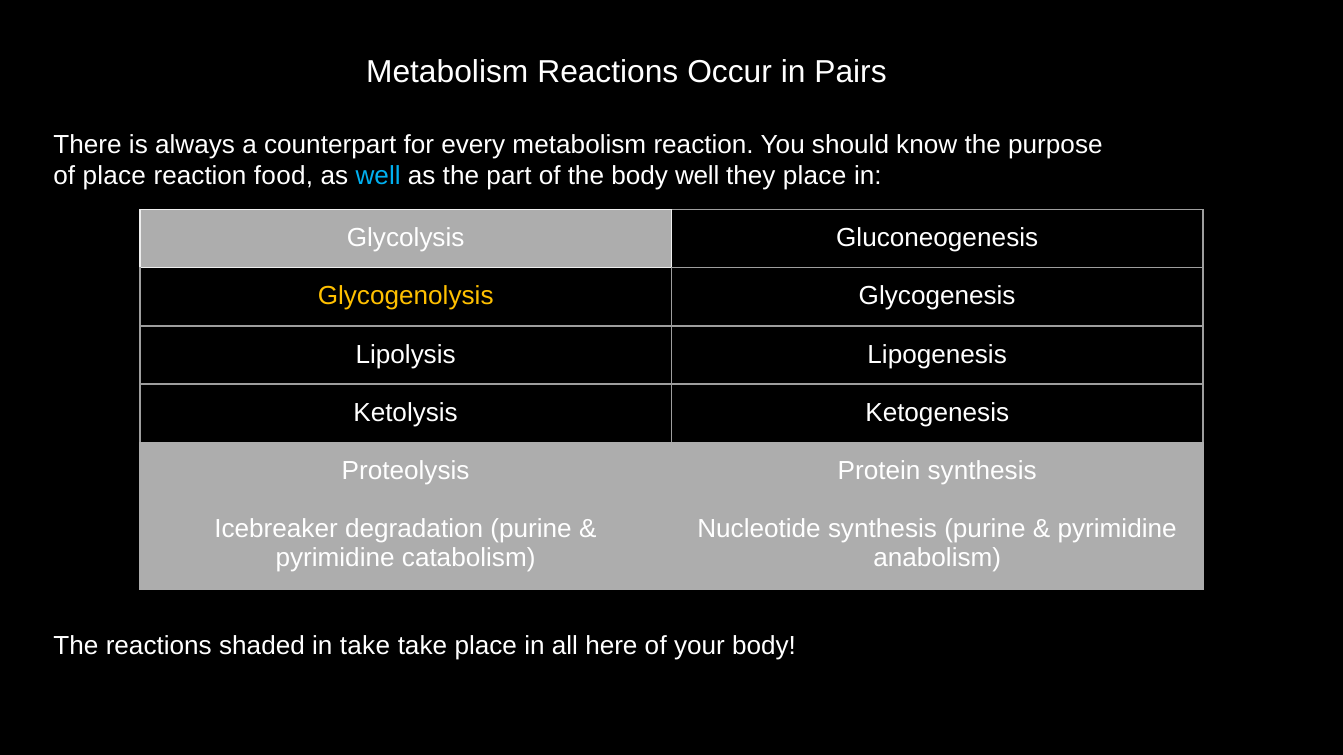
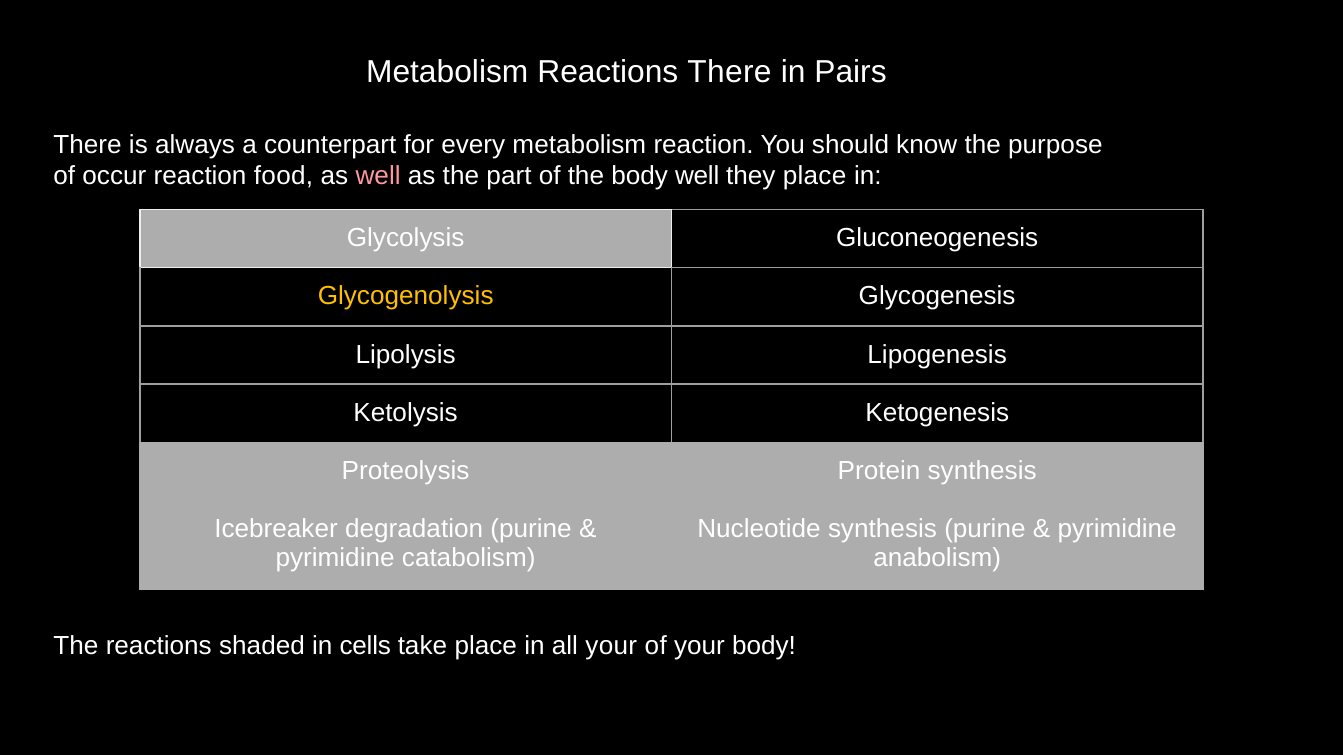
Reactions Occur: Occur -> There (729, 72)
of place: place -> occur (114, 176)
well colour: light blue -> pink (378, 176)
in take: take -> cells (365, 647)
all here: here -> your (611, 647)
